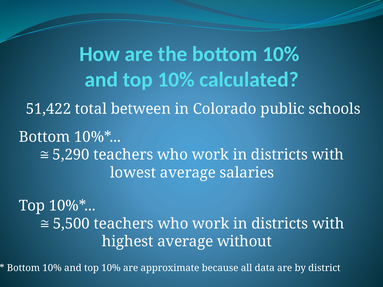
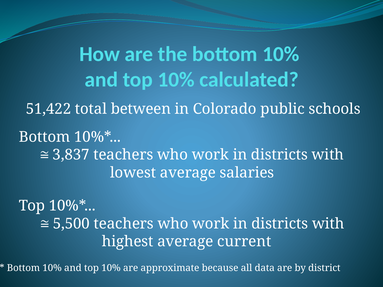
5,290: 5,290 -> 3,837 (71, 155)
without: without -> current (244, 242)
